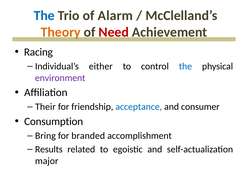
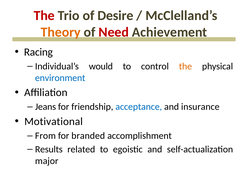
The colour: blue -> red (44, 16)
Alarm: Alarm -> Desire (115, 16)
either: either -> would (101, 66)
the colour: blue -> orange (185, 66)
environment colour: purple -> blue (60, 78)
Their: Their -> Jeans (46, 107)
consumer: consumer -> insurance (200, 107)
Consumption: Consumption -> Motivational (54, 122)
Bring: Bring -> From (45, 136)
